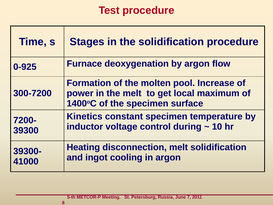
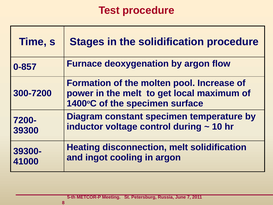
0-925: 0-925 -> 0-857 (25, 67)
Kinetics: Kinetics -> Diagram (85, 116)
